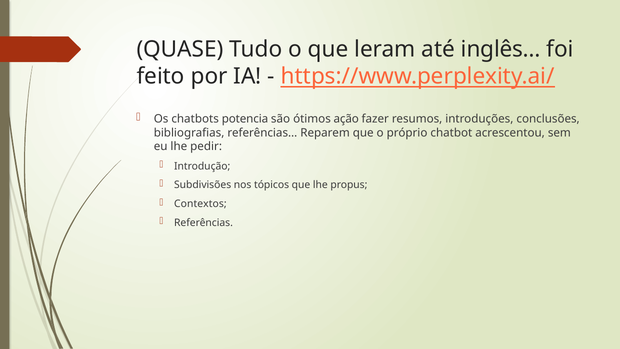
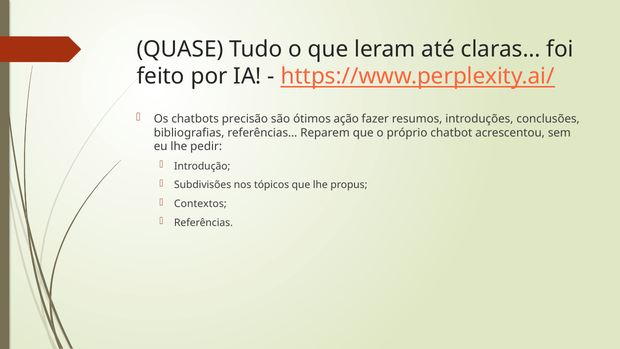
inglês…: inglês… -> claras… (501, 49)
potencia: potencia -> precisão (245, 119)
